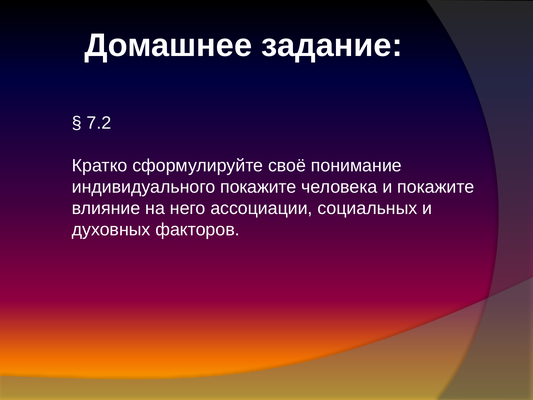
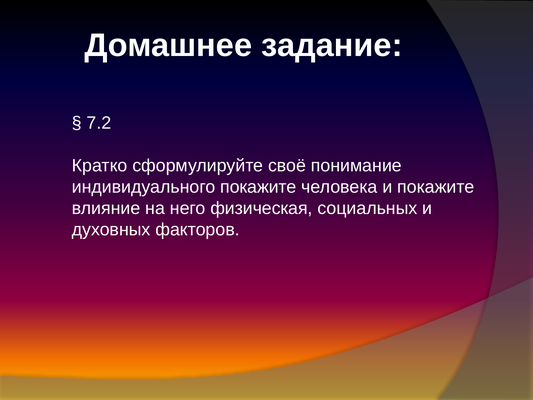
ассоциации: ассоциации -> физическая (261, 208)
